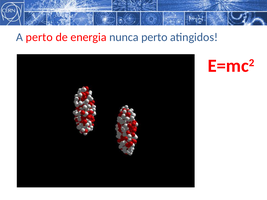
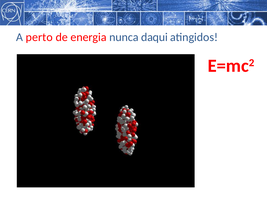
nunca perto: perto -> daqui (154, 37)
